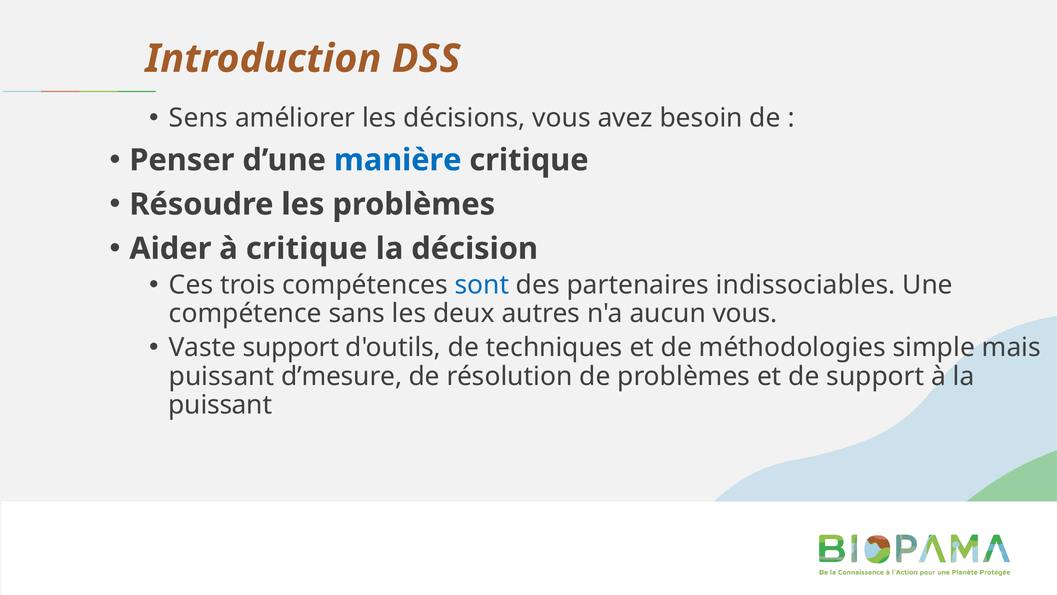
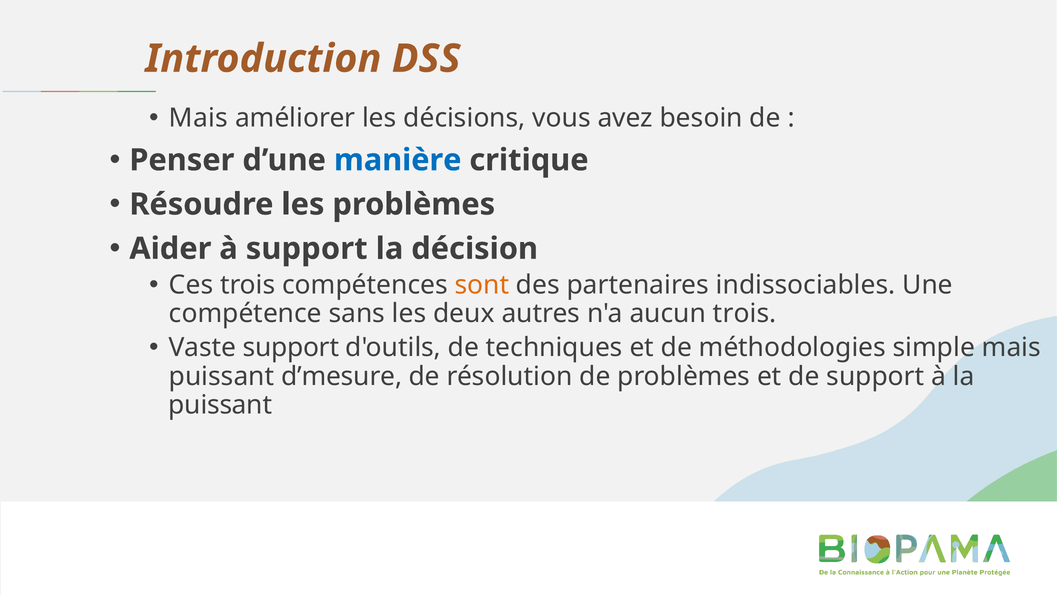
Sens: Sens -> Mais (198, 118)
à critique: critique -> support (307, 248)
sont colour: blue -> orange (482, 285)
aucun vous: vous -> trois (745, 313)
